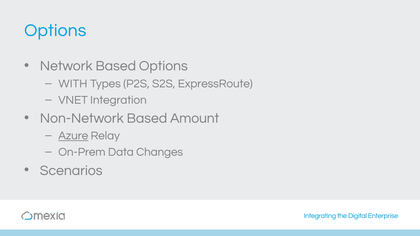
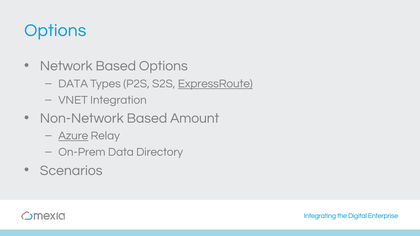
WITH: WITH -> DATA (73, 84)
ExpressRoute underline: none -> present (215, 84)
Changes: Changes -> Directory (160, 152)
